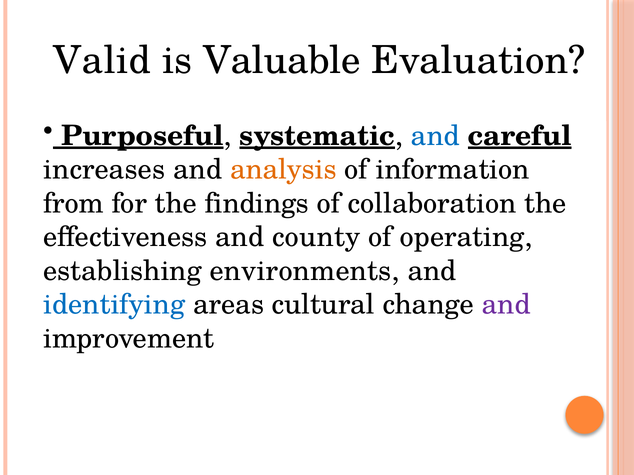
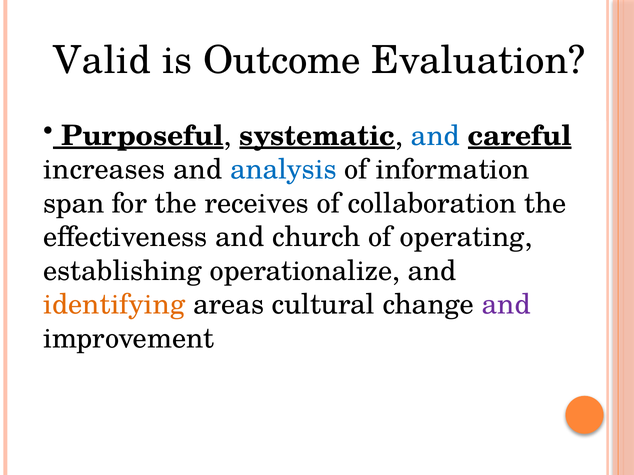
Valuable: Valuable -> Outcome (282, 61)
analysis colour: orange -> blue (283, 170)
from: from -> span (74, 204)
findings: findings -> receives (257, 204)
county: county -> church (316, 237)
environments: environments -> operationalize (305, 271)
identifying colour: blue -> orange (114, 305)
